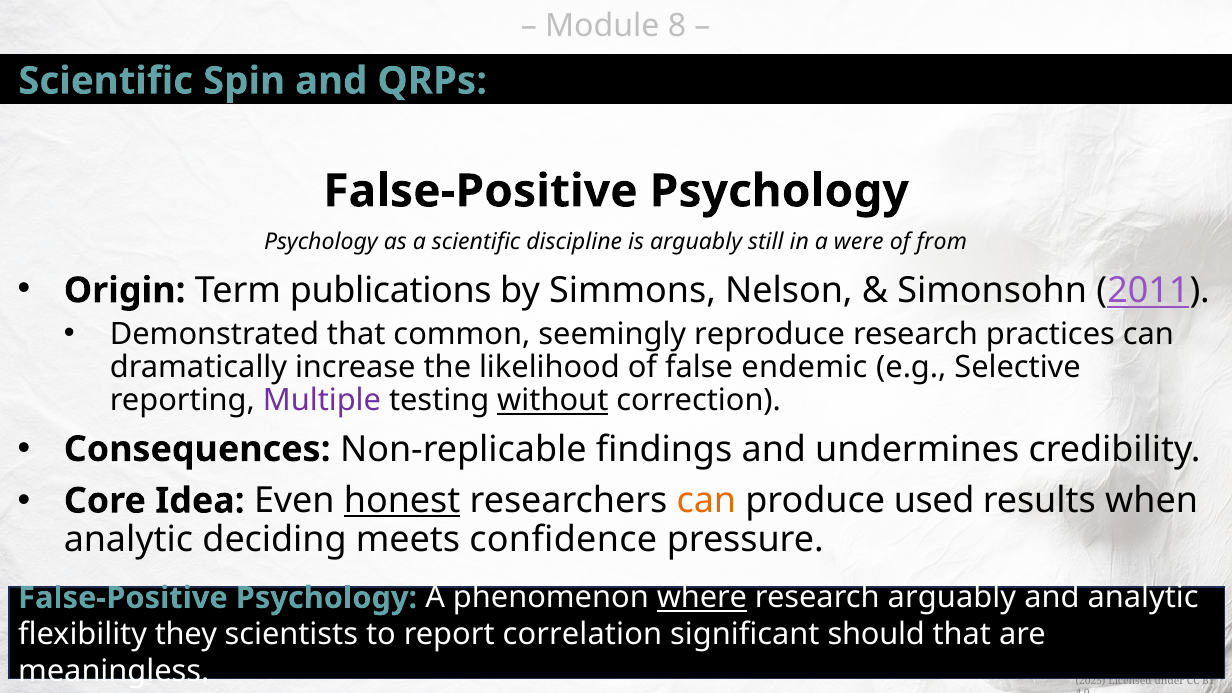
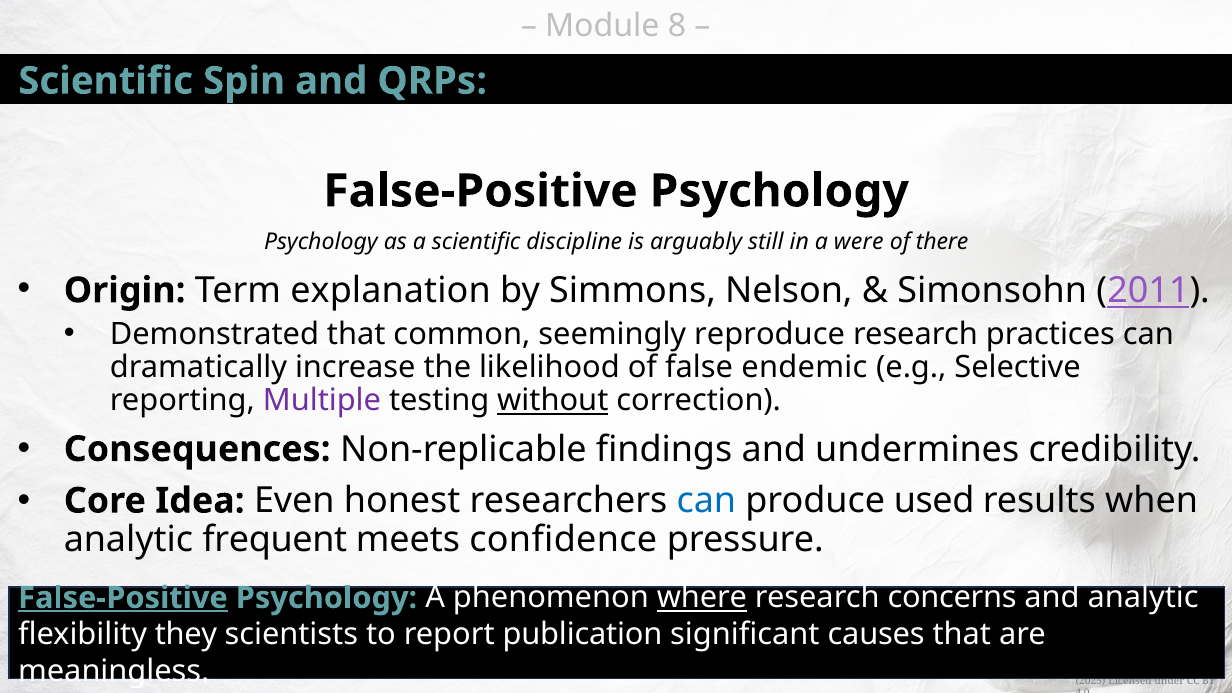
from: from -> there (942, 242)
publications: publications -> explanation (391, 290)
honest underline: present -> none (402, 501)
can colour: orange -> blue (706, 501)
deciding: deciding -> frequent (275, 540)
False-Positive underline: none -> present (123, 598)
research arguably: arguably -> concerns (952, 598)
correlation: correlation -> publication (583, 635)
should: should -> causes (876, 635)
